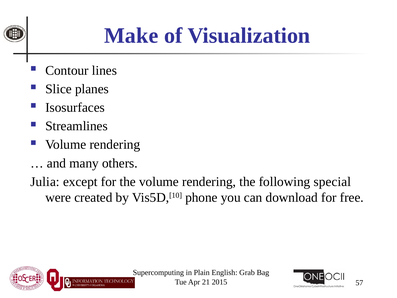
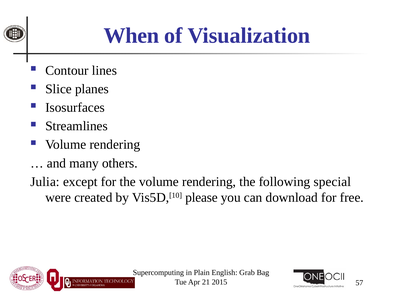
Make: Make -> When (131, 36)
phone: phone -> please (201, 197)
